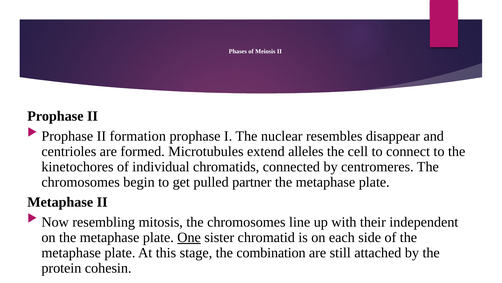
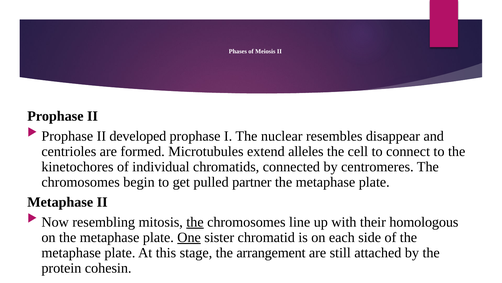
formation: formation -> developed (138, 136)
the underline: none -> present (195, 222)
independent: independent -> homologous (424, 222)
combination: combination -> arrangement (271, 252)
